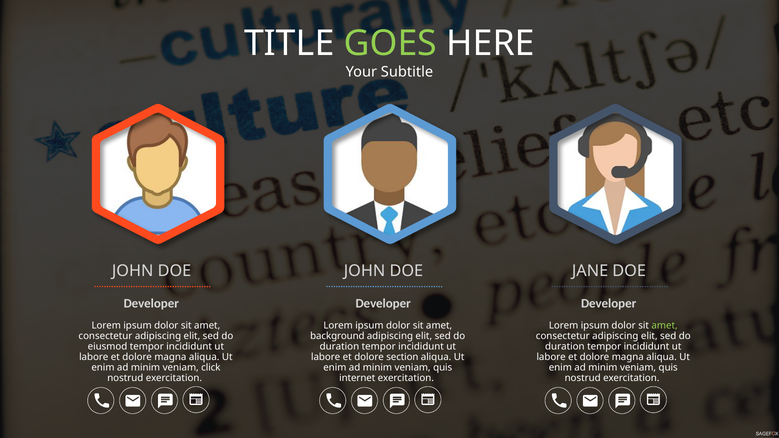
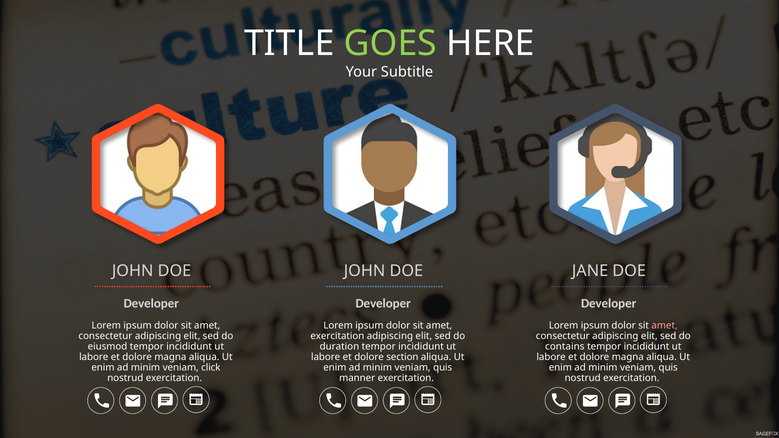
amet colour: light green -> pink (665, 325)
background: background -> exercitation (337, 336)
duration: duration -> contains (565, 347)
internet: internet -> manner (357, 378)
